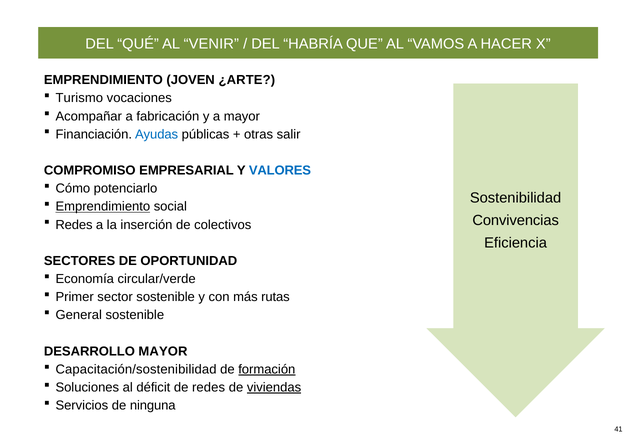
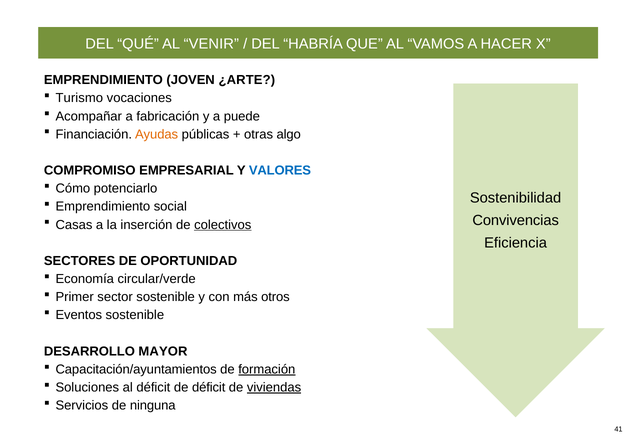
a mayor: mayor -> puede (242, 116)
Ayudas colour: blue -> orange (157, 134)
salir: salir -> algo (289, 134)
Emprendimiento underline: present -> none (103, 207)
Redes: Redes -> Casas (74, 225)
colectivos underline: none -> present (223, 225)
rutas: rutas -> otros (275, 297)
General: General -> Eventos (79, 315)
Capacitación/sostenibilidad: Capacitación/sostenibilidad -> Capacitación/ayuntamientos (136, 370)
de redes: redes -> déficit (209, 388)
